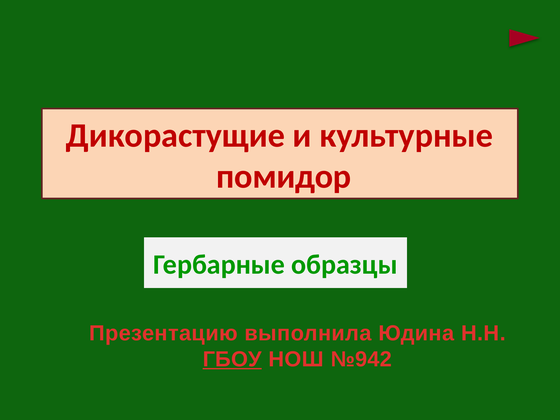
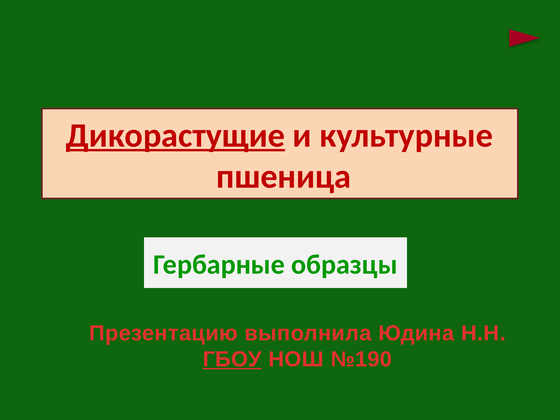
Дикорастущие underline: none -> present (175, 135)
помидор: помидор -> пшеница (284, 176)
№942: №942 -> №190 (361, 359)
